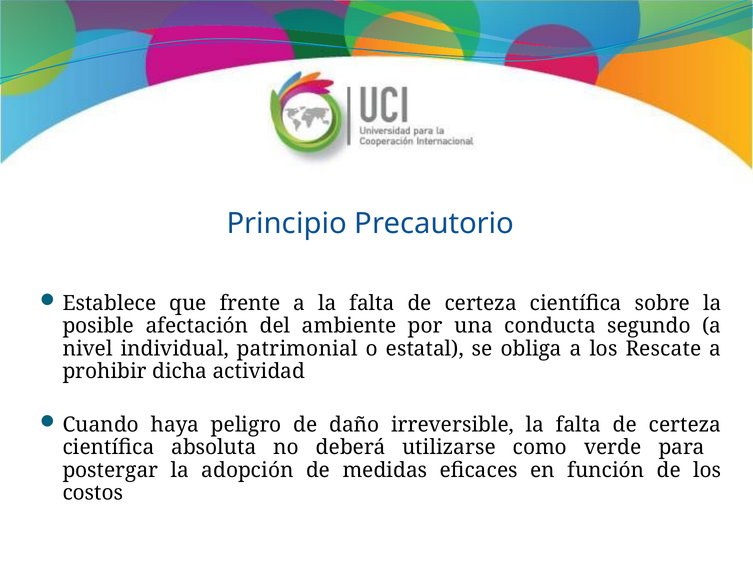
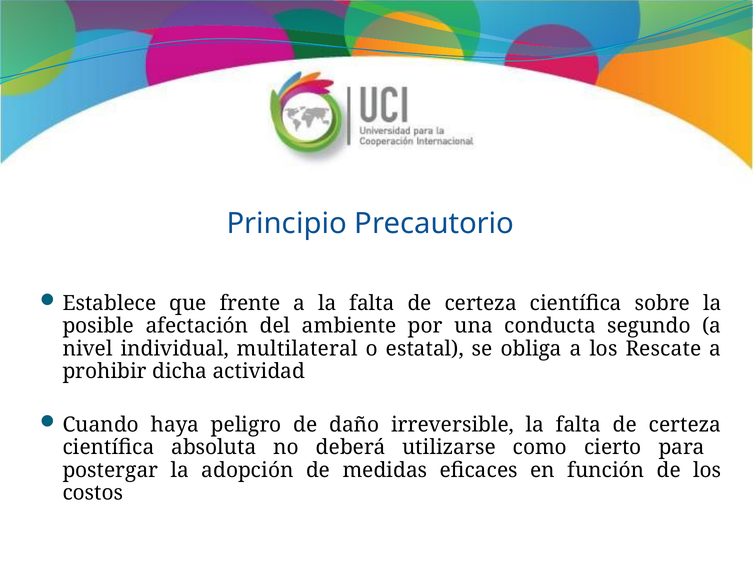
patrimonial: patrimonial -> multilateral (297, 348)
verde: verde -> cierto (613, 447)
